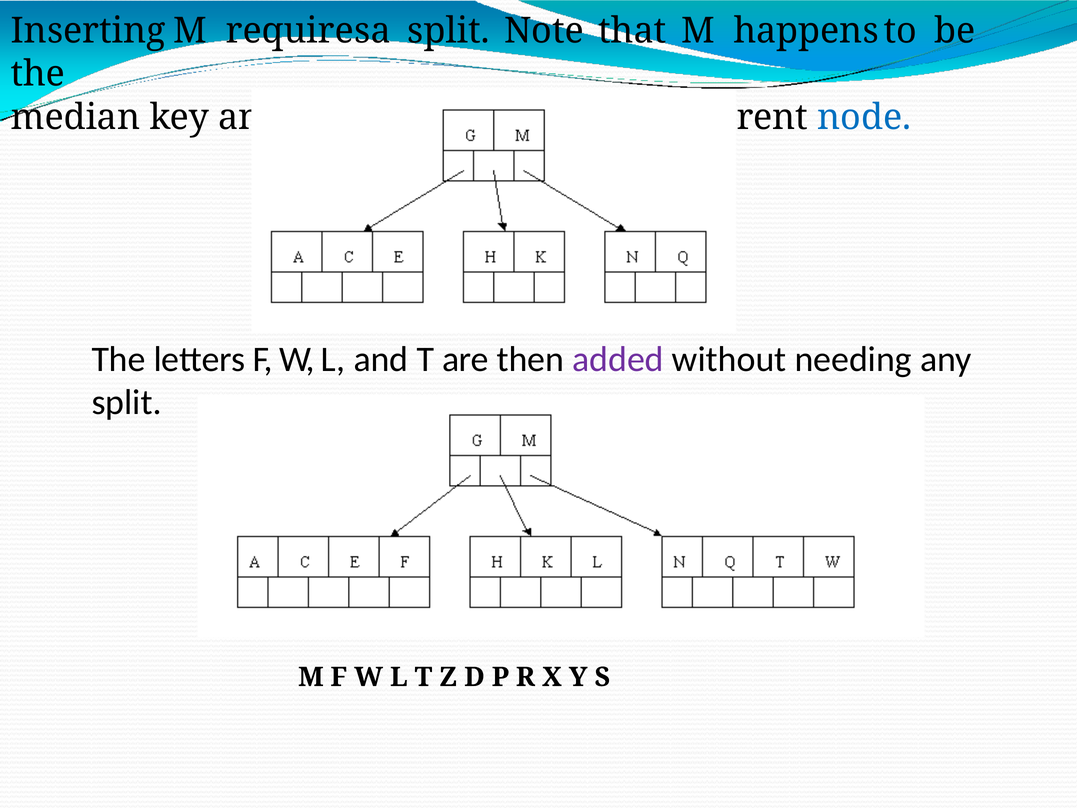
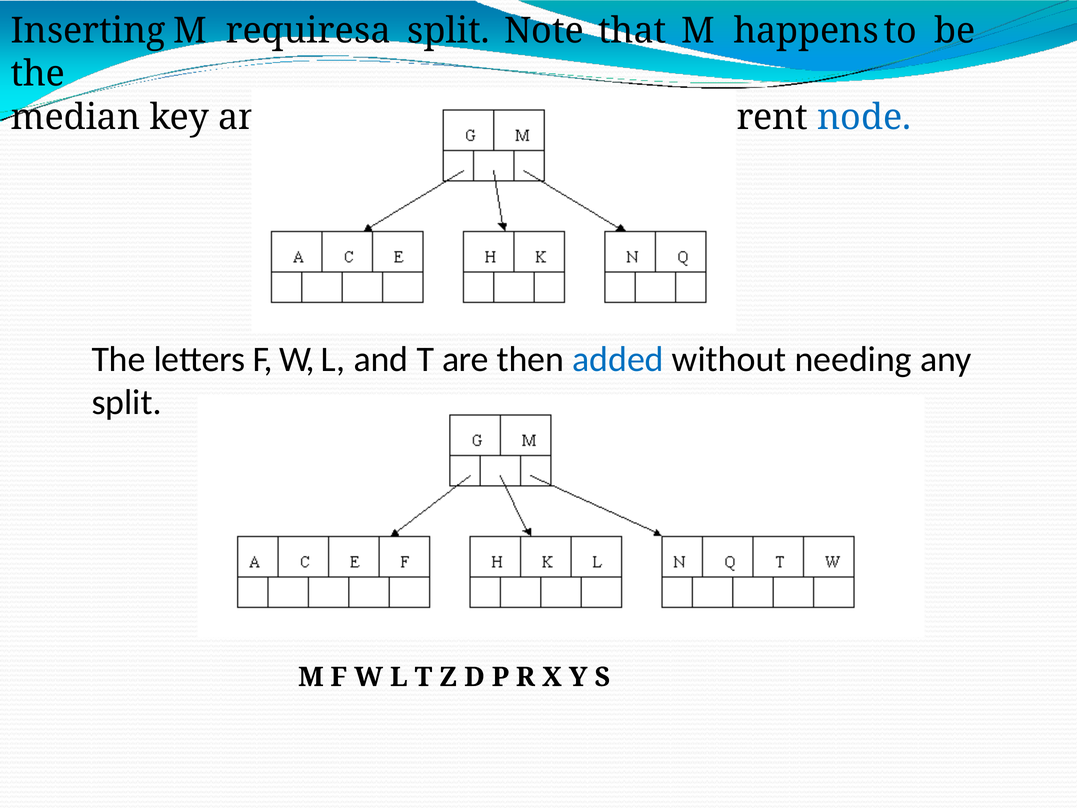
added colour: purple -> blue (618, 359)
